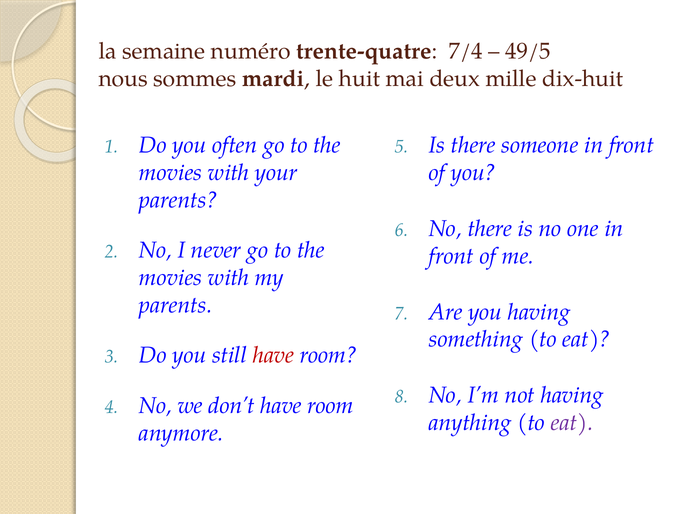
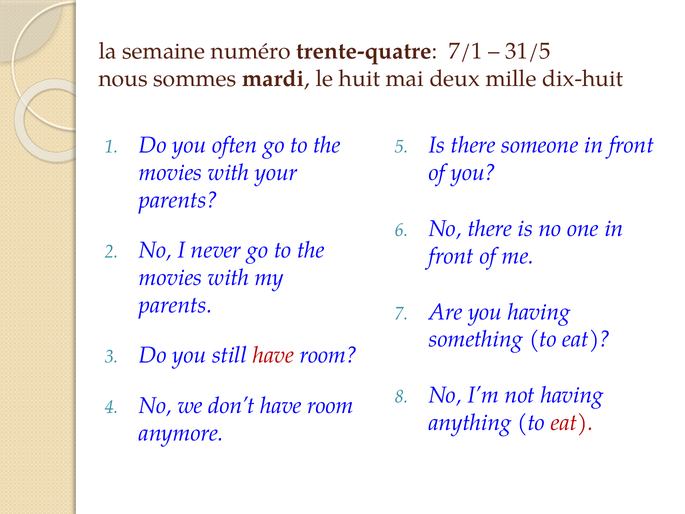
7/4: 7/4 -> 7/1 (466, 51)
49/5: 49/5 -> 31/5 (528, 51)
eat colour: purple -> red (572, 423)
